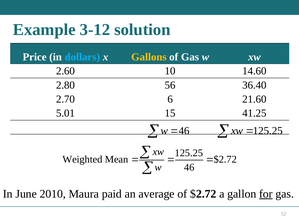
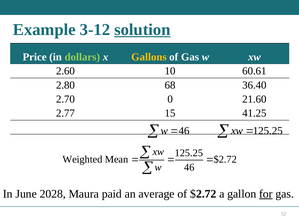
solution underline: none -> present (142, 30)
dollars colour: light blue -> light green (82, 57)
14.60: 14.60 -> 60.61 (254, 71)
56: 56 -> 68 (170, 85)
6: 6 -> 0 (170, 99)
5.01: 5.01 -> 2.77 (65, 113)
2010: 2010 -> 2028 (53, 194)
